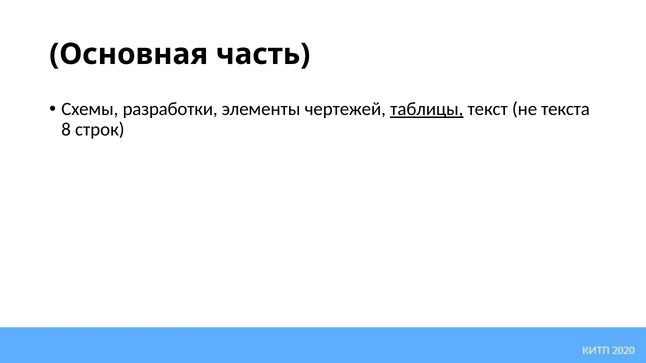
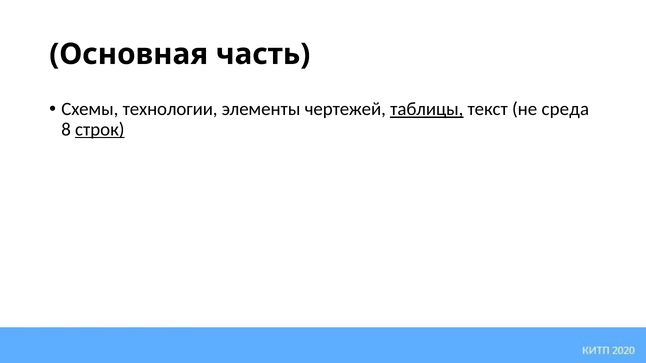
разработки: разработки -> технологии (170, 109)
текста: текста -> среда (565, 109)
строк underline: none -> present (100, 130)
